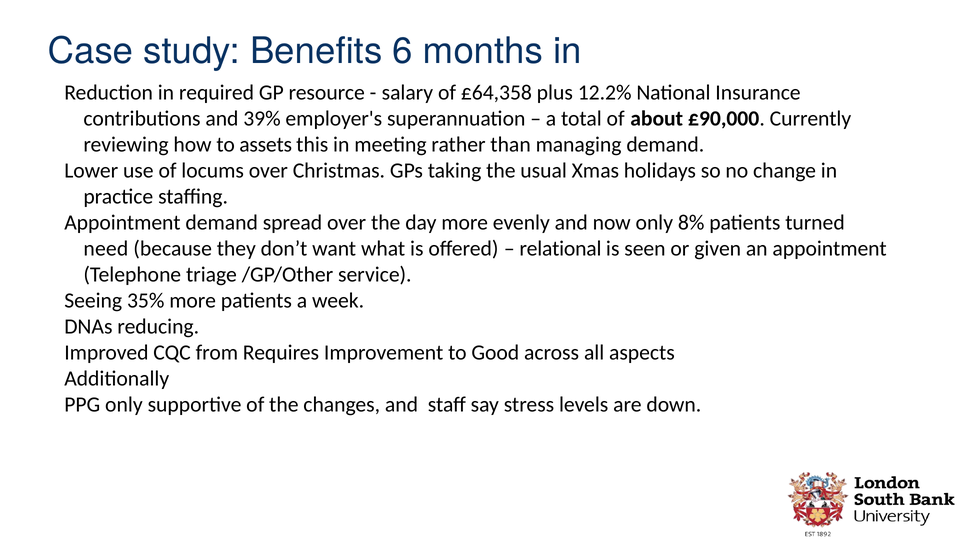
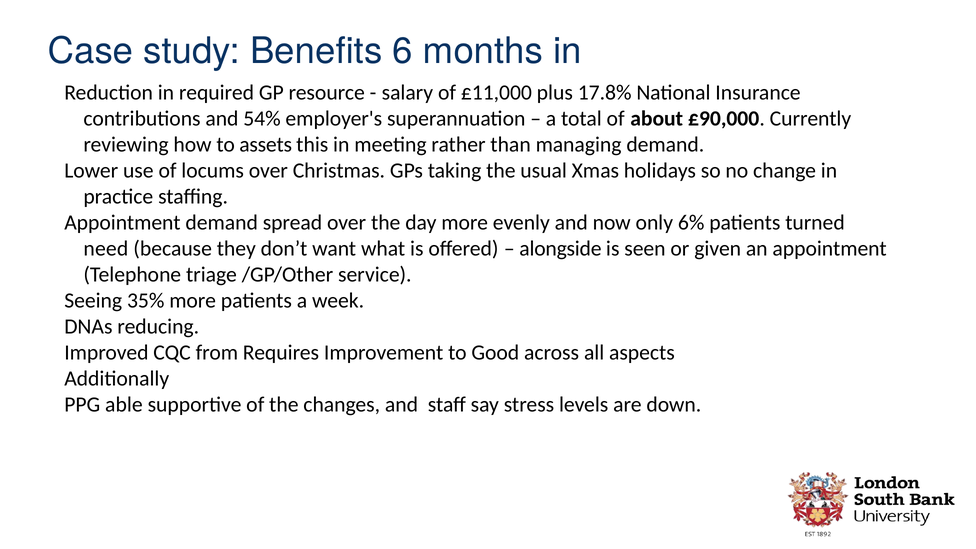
£64,358: £64,358 -> £11,000 (496, 93)
12.2%: 12.2% -> 17.8% (605, 93)
39%: 39% -> 54% (262, 119)
8%: 8% -> 6% (691, 223)
relational: relational -> alongside (560, 249)
PPG only: only -> able (124, 405)
